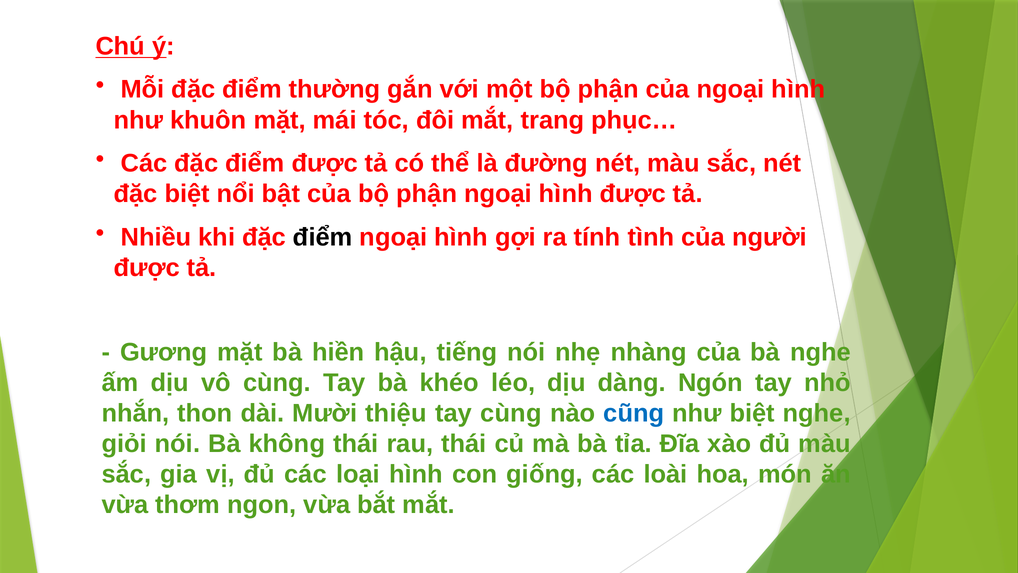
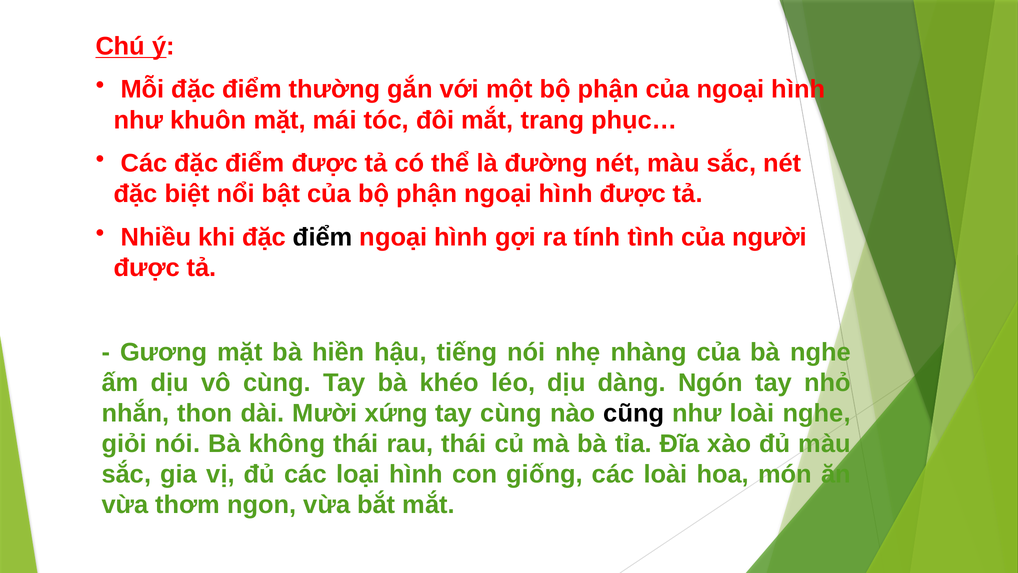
thiệu: thiệu -> xứng (396, 413)
cũng colour: blue -> black (634, 413)
như biệt: biệt -> loài (752, 413)
